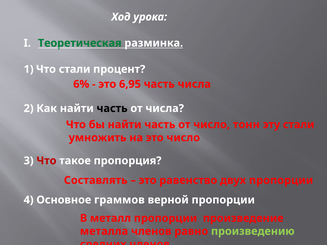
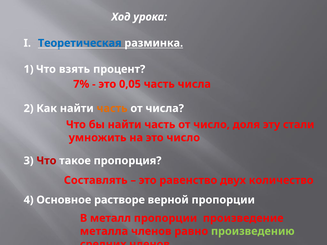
Теоретическая colour: green -> blue (80, 43)
стали: стали -> взять (74, 69)
6%: 6% -> 7% (81, 84)
6,95: 6,95 -> 0,05 (130, 84)
часть colour: black -> orange (112, 109)
тонн: тонн -> доля (246, 125)
двух пропорции: пропорции -> количество (281, 180)
граммов: граммов -> растворе (119, 200)
